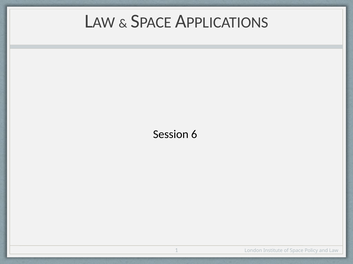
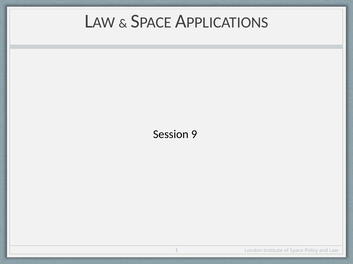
6: 6 -> 9 (194, 135)
